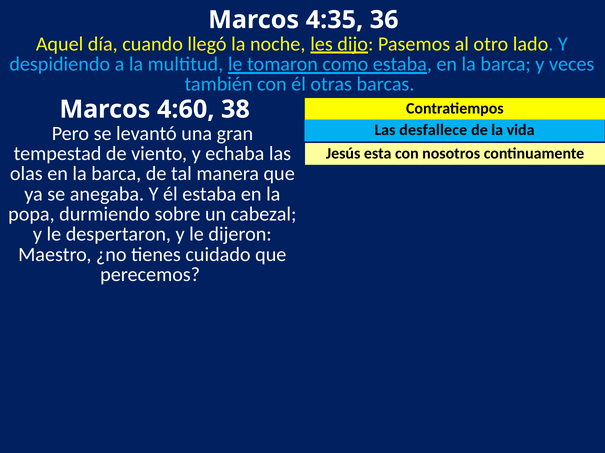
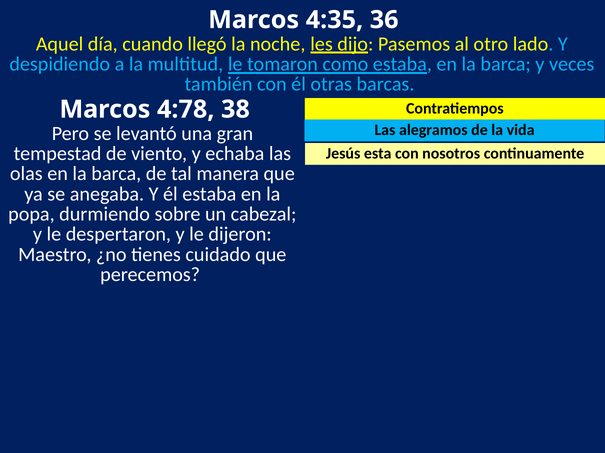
4:60: 4:60 -> 4:78 (186, 110)
desfallece: desfallece -> alegramos (433, 130)
